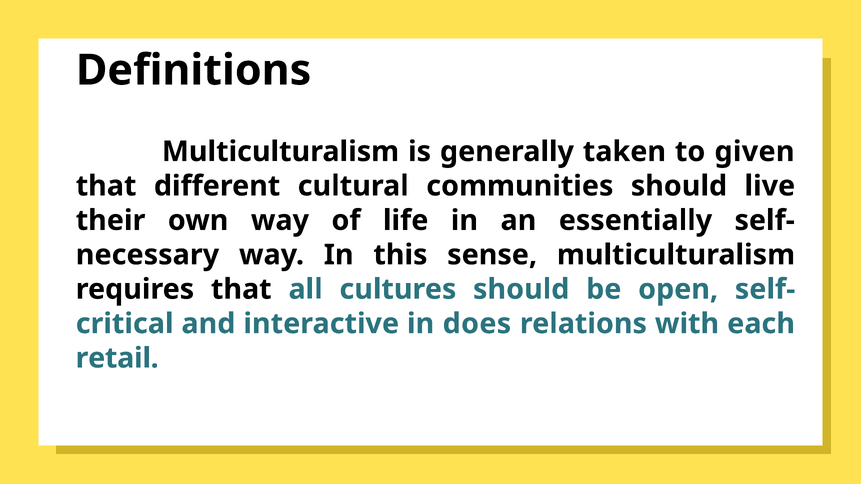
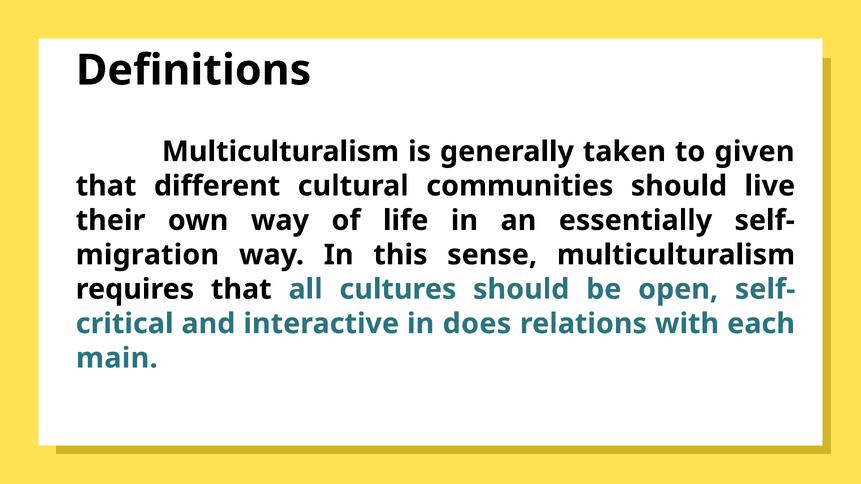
necessary: necessary -> migration (147, 255)
retail: retail -> main (117, 358)
